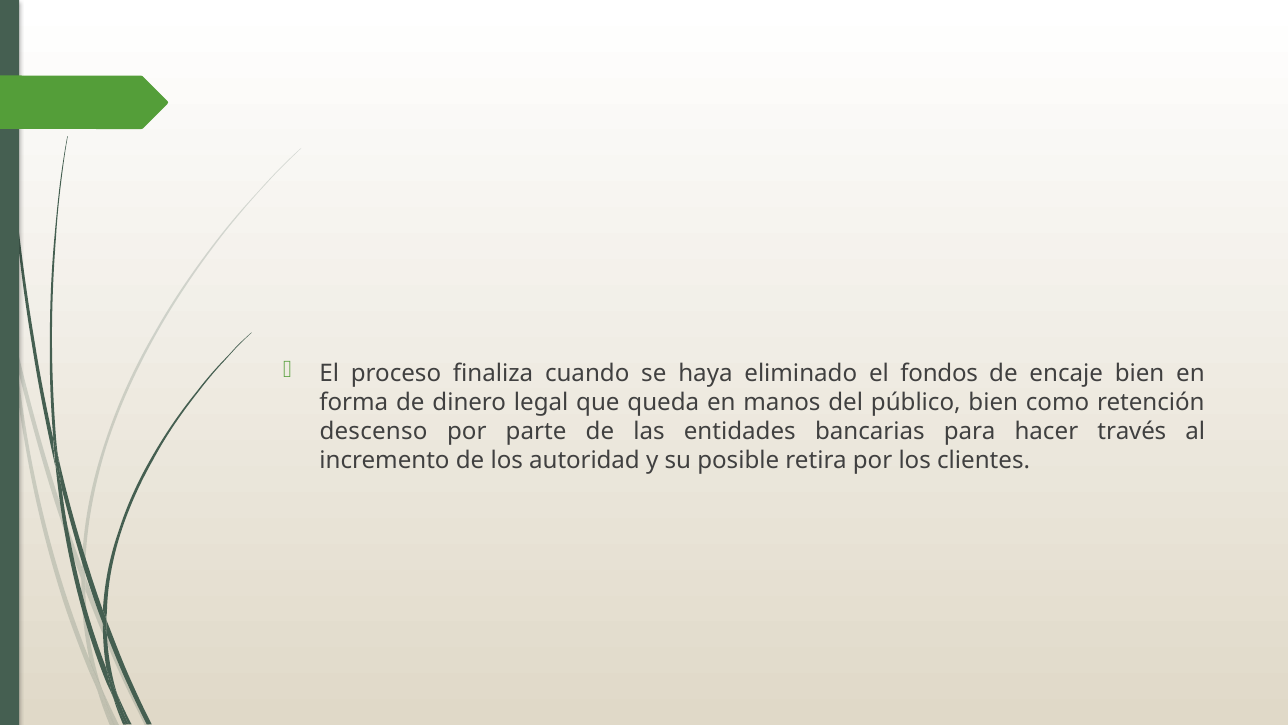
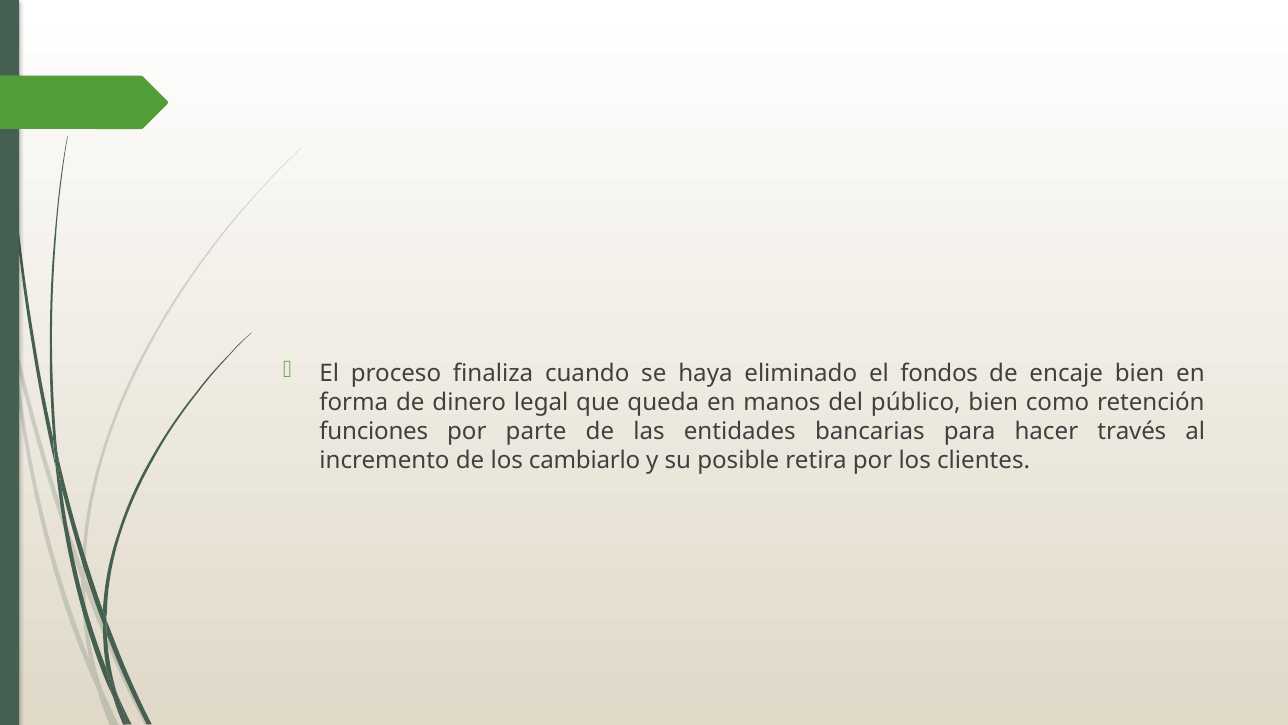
descenso: descenso -> funciones (374, 432)
autoridad: autoridad -> cambiarlo (585, 461)
